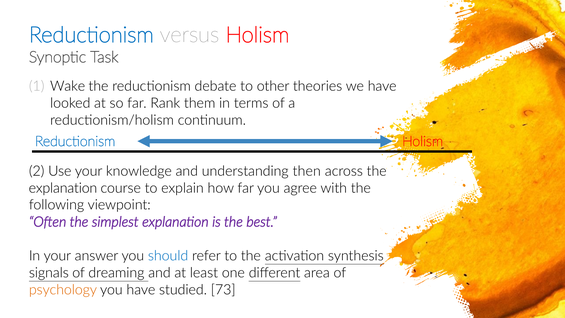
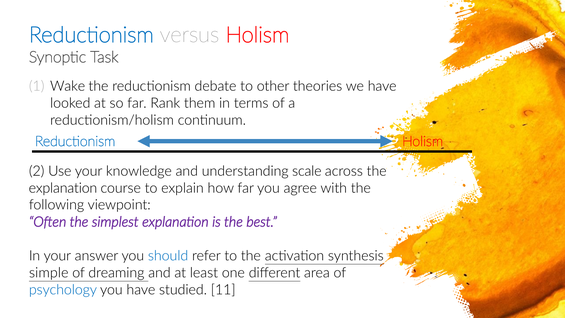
then: then -> scale (307, 171)
signals: signals -> simple (49, 273)
psychology colour: orange -> blue (63, 290)
73: 73 -> 11 (223, 290)
